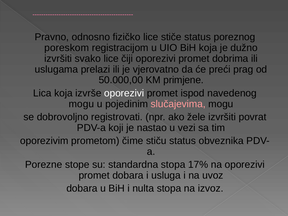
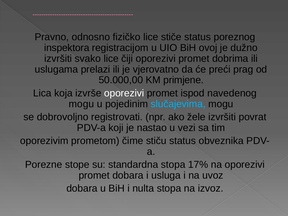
poreskom: poreskom -> inspektora (67, 48)
BiH koja: koja -> ovoj (208, 48)
slučajevima colour: pink -> light blue (178, 104)
